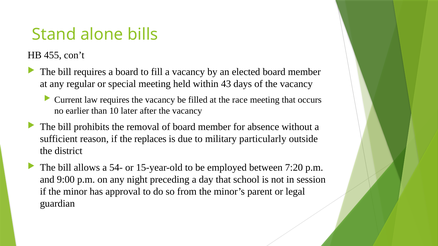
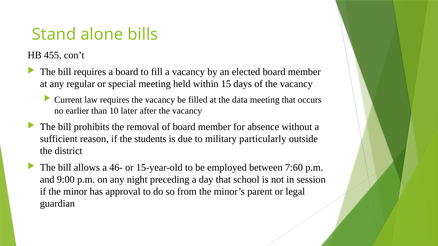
43: 43 -> 15 (226, 84)
race: race -> data (240, 100)
replaces: replaces -> students (150, 139)
54-: 54- -> 46- (116, 168)
7:20: 7:20 -> 7:60 (294, 168)
